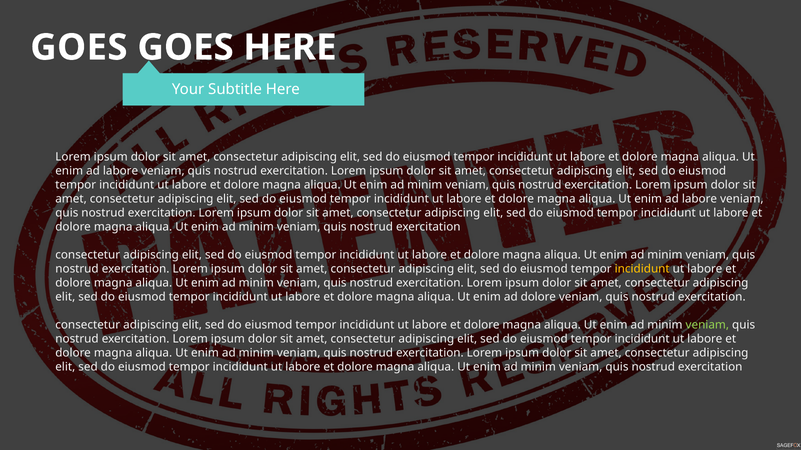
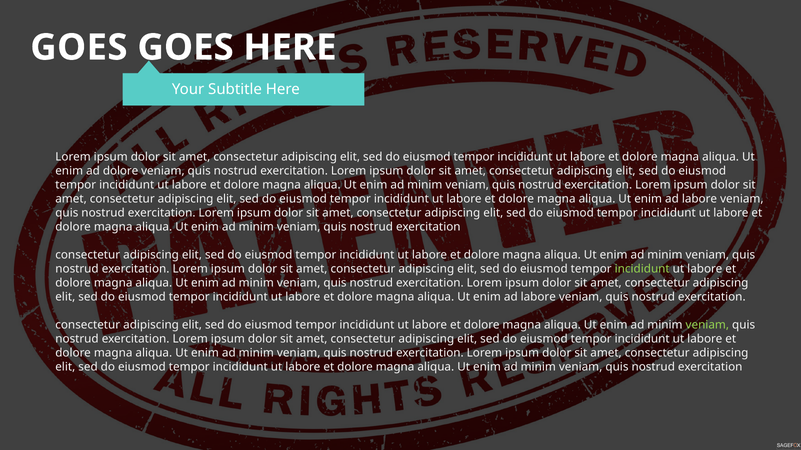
labore: labore -> dolore (121, 171)
incididunt colour: yellow -> light green (642, 269)
dolore: dolore -> labore (538, 297)
